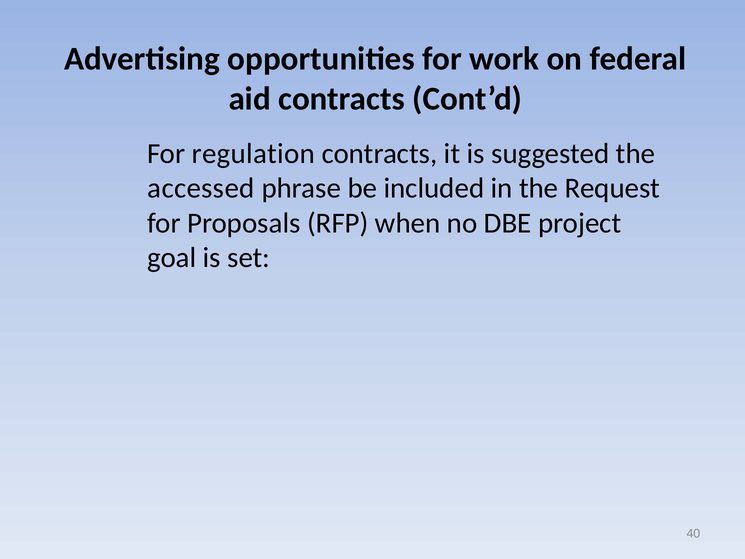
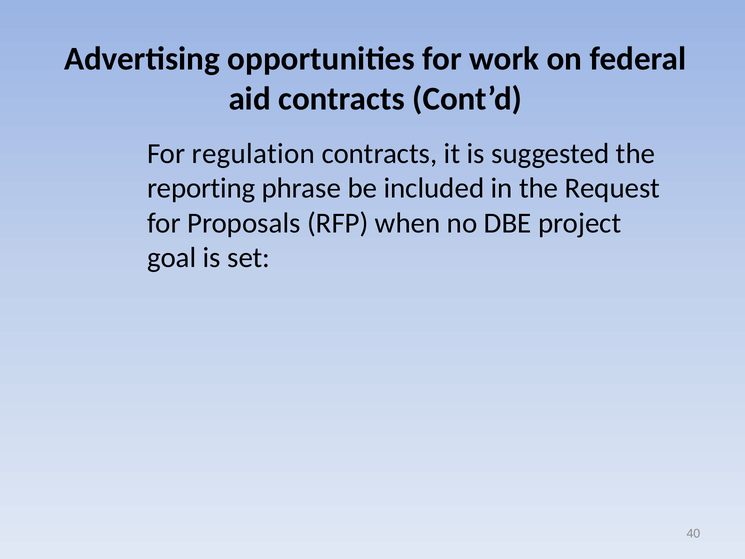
accessed: accessed -> reporting (201, 188)
